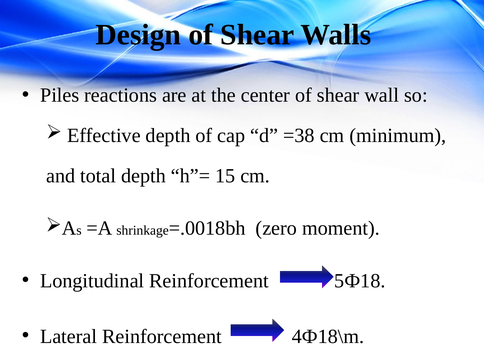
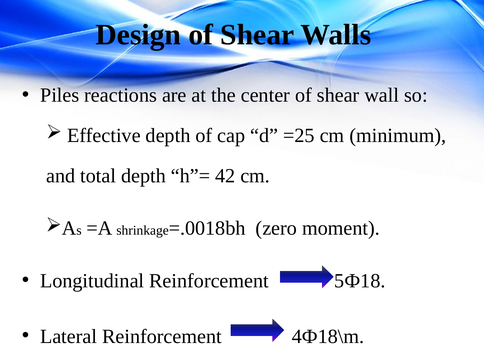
=38: =38 -> =25 (299, 136)
15: 15 -> 42 (225, 176)
